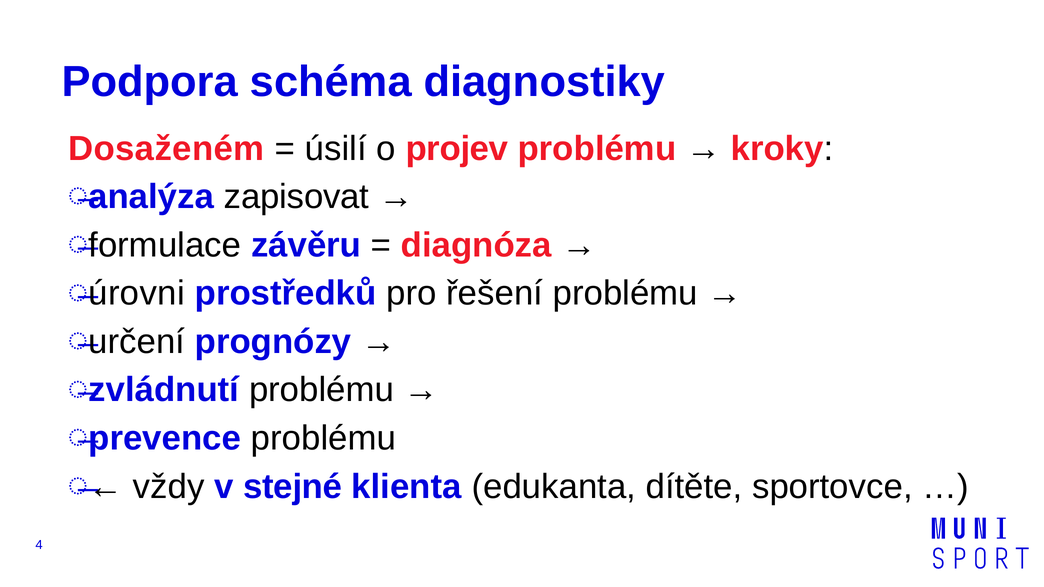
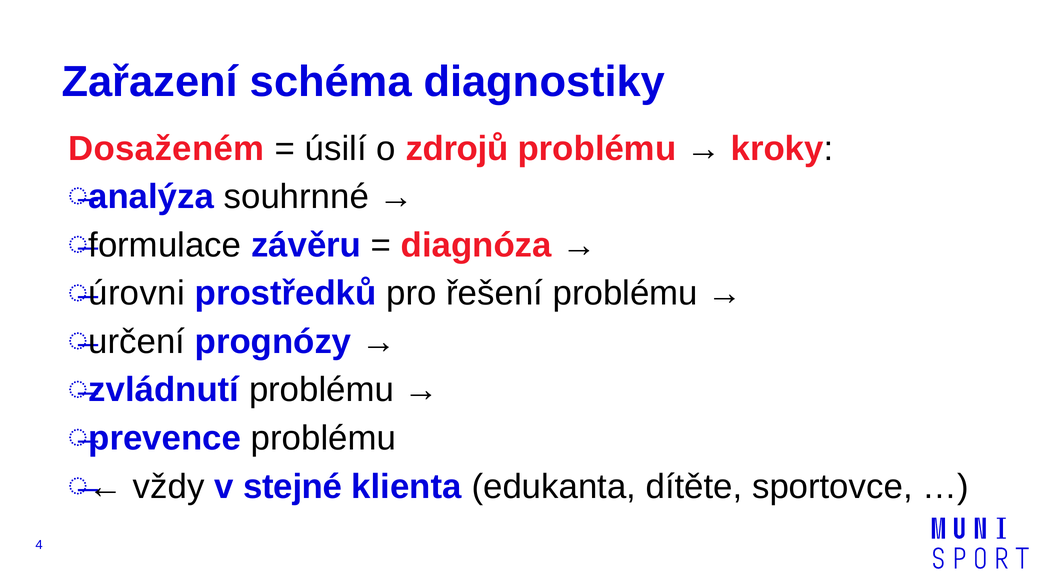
Podpora: Podpora -> Zařazení (150, 82)
projev: projev -> zdrojů (457, 149)
zapisovat: zapisovat -> souhrnné (296, 197)
